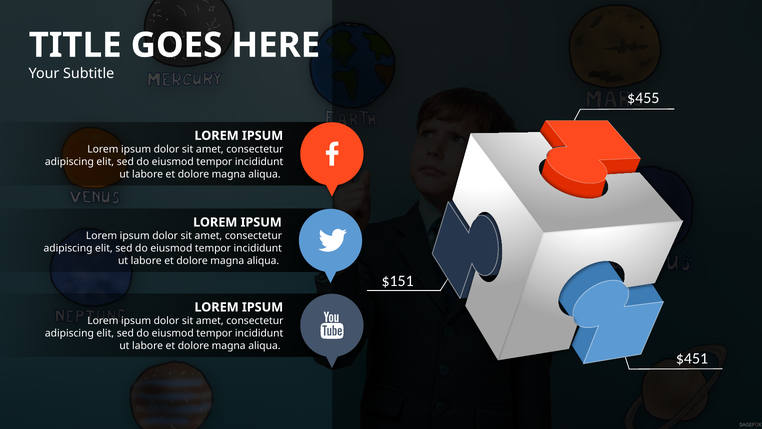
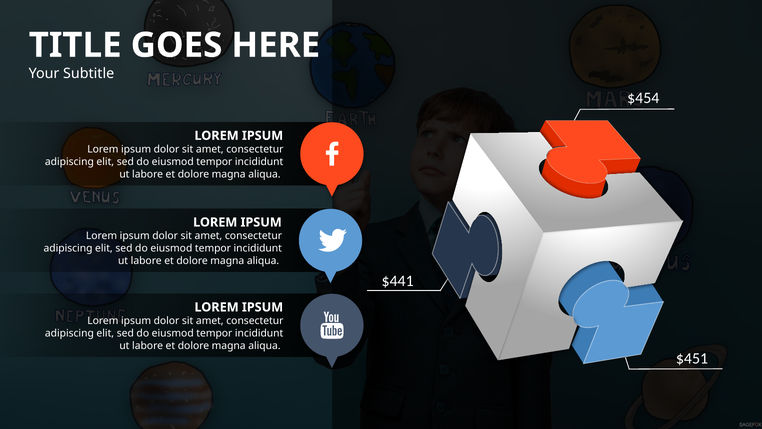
$455: $455 -> $454 (643, 98)
$151: $151 -> $441 (398, 281)
